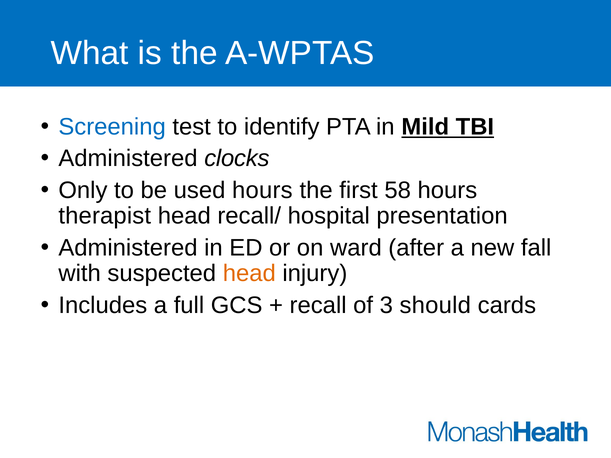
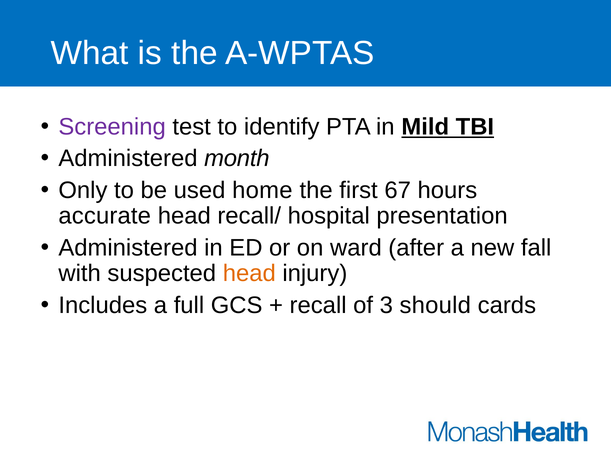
Screening colour: blue -> purple (112, 127)
clocks: clocks -> month (237, 159)
used hours: hours -> home (262, 190)
58: 58 -> 67 (398, 190)
therapist: therapist -> accurate (105, 216)
